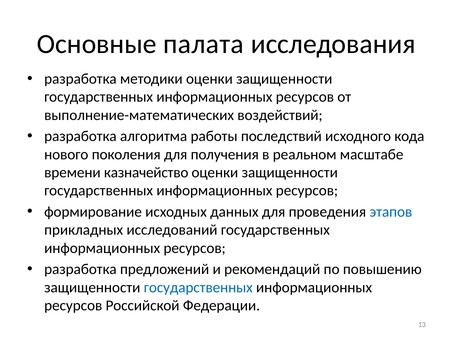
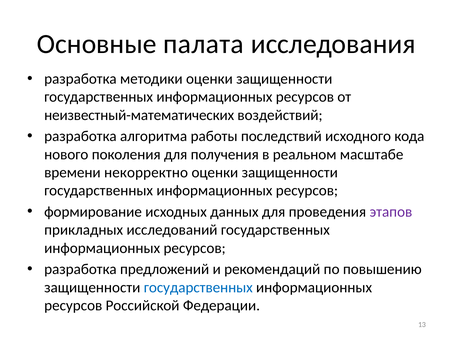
выполнение-математических: выполнение-математических -> неизвестный-математических (139, 115)
казначейство: казначейство -> некорректно (146, 172)
этапов colour: blue -> purple (391, 212)
